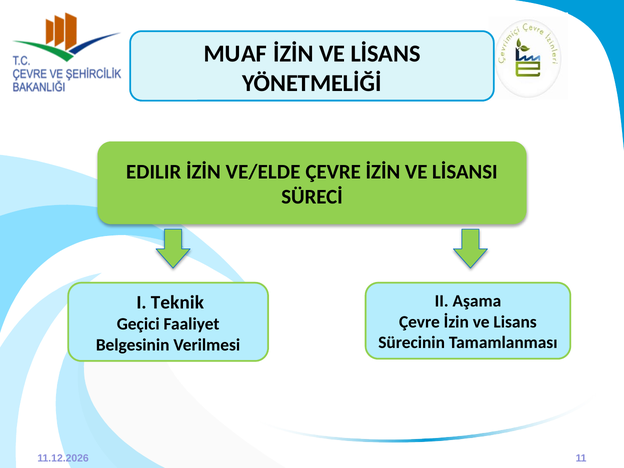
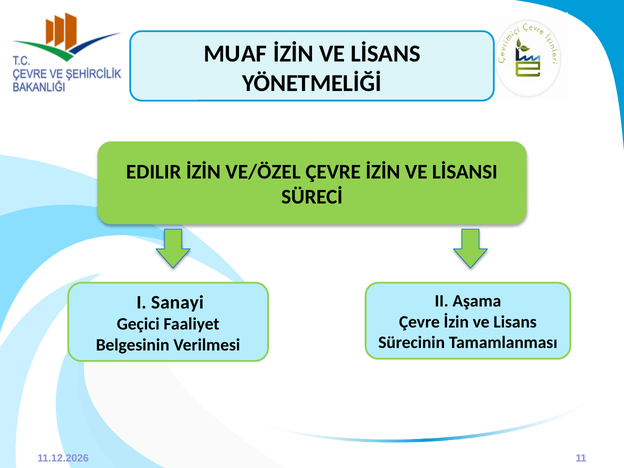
VE/ELDE: VE/ELDE -> VE/ÖZEL (263, 172)
Teknik: Teknik -> Sanayi (177, 302)
